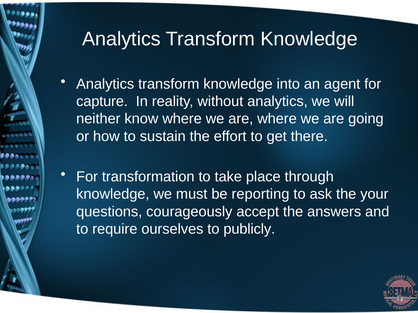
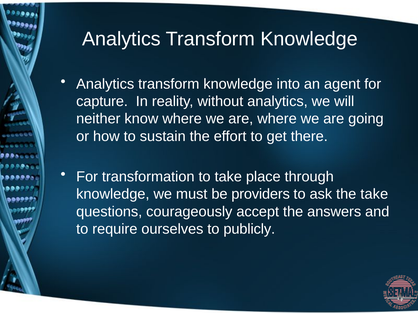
reporting: reporting -> providers (261, 195)
the your: your -> take (374, 195)
